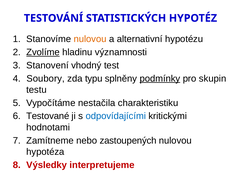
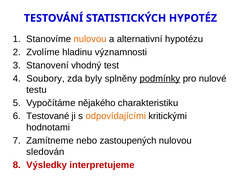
Zvolíme underline: present -> none (43, 52)
typu: typu -> byly (94, 78)
skupin: skupin -> nulové (213, 78)
nestačila: nestačila -> nějakého (97, 103)
odpovídajícími colour: blue -> orange (116, 116)
hypotéza: hypotéza -> sledován (45, 152)
